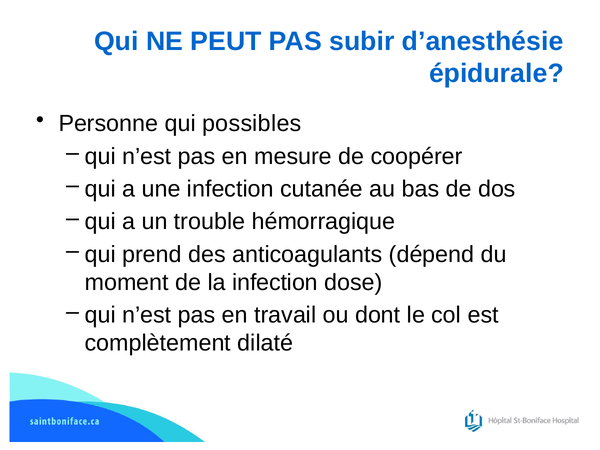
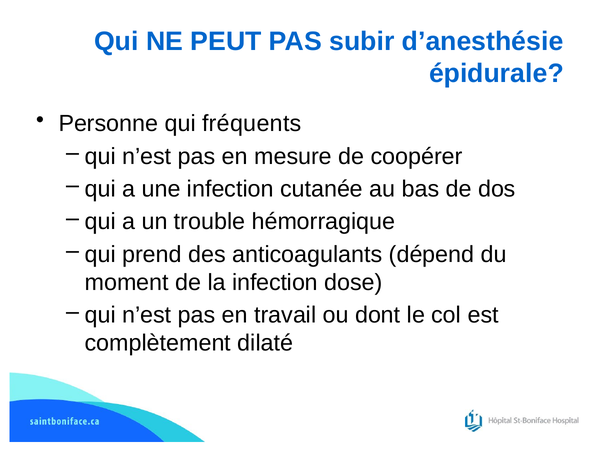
possibles: possibles -> fréquents (252, 124)
